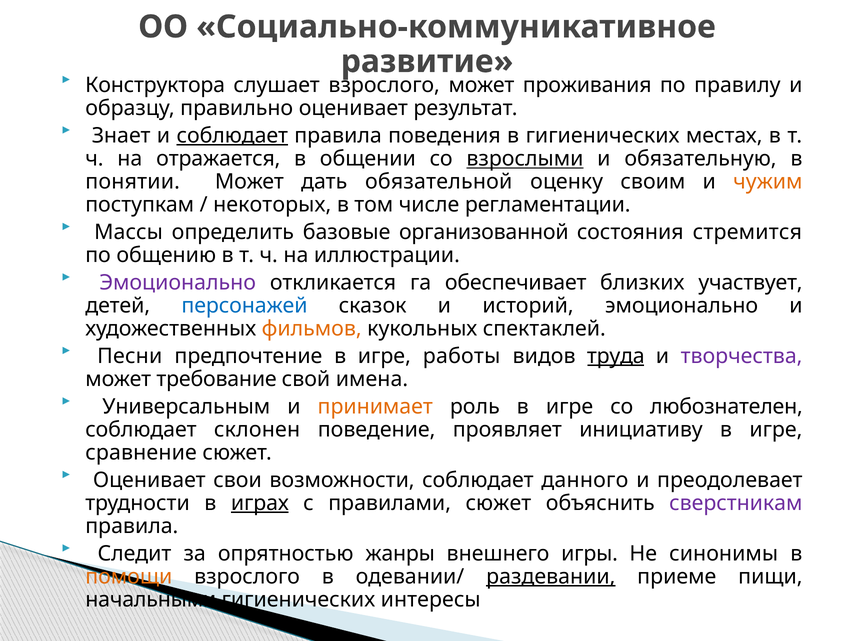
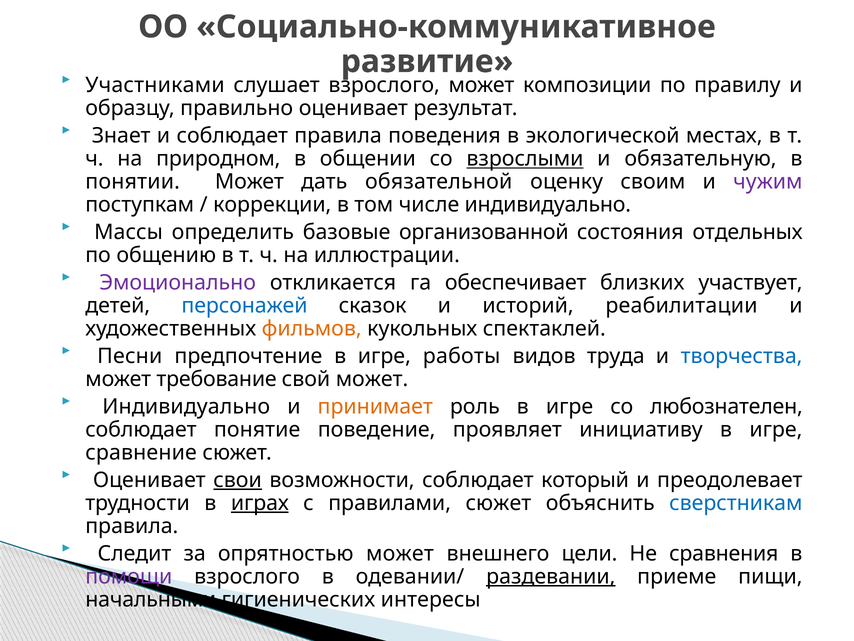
Конструктора: Конструктора -> Участниками (155, 85)
проживания: проживания -> композиции (587, 85)
соблюдает underline: present -> none (232, 136)
в гигиенических: гигиенических -> экологической (603, 136)
отражается: отражается -> природном (218, 159)
чужим colour: orange -> purple (768, 182)
некоторых: некоторых -> коррекции (272, 205)
числе регламентации: регламентации -> индивидуально (548, 205)
стремится: стремится -> отдельных (748, 232)
историй эмоционально: эмоционально -> реабилитации (681, 306)
труда underline: present -> none (616, 356)
творчества colour: purple -> blue (742, 356)
свой имена: имена -> может (372, 379)
Универсальным: Универсальным -> Индивидуально (186, 406)
склонен: склонен -> понятие (257, 429)
свои underline: none -> present (238, 480)
данного: данного -> который (585, 480)
сверстникам colour: purple -> blue (736, 503)
опрятностью жанры: жанры -> может (400, 553)
игры: игры -> цели (589, 553)
синонимы: синонимы -> сравнения (724, 553)
помощи colour: orange -> purple (129, 576)
